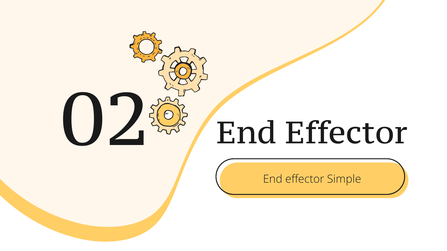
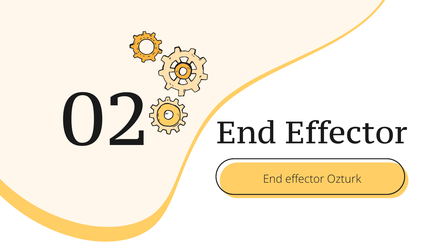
Simple: Simple -> Ozturk (344, 180)
